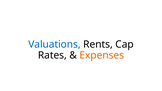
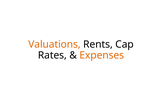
Valuations colour: blue -> orange (54, 44)
